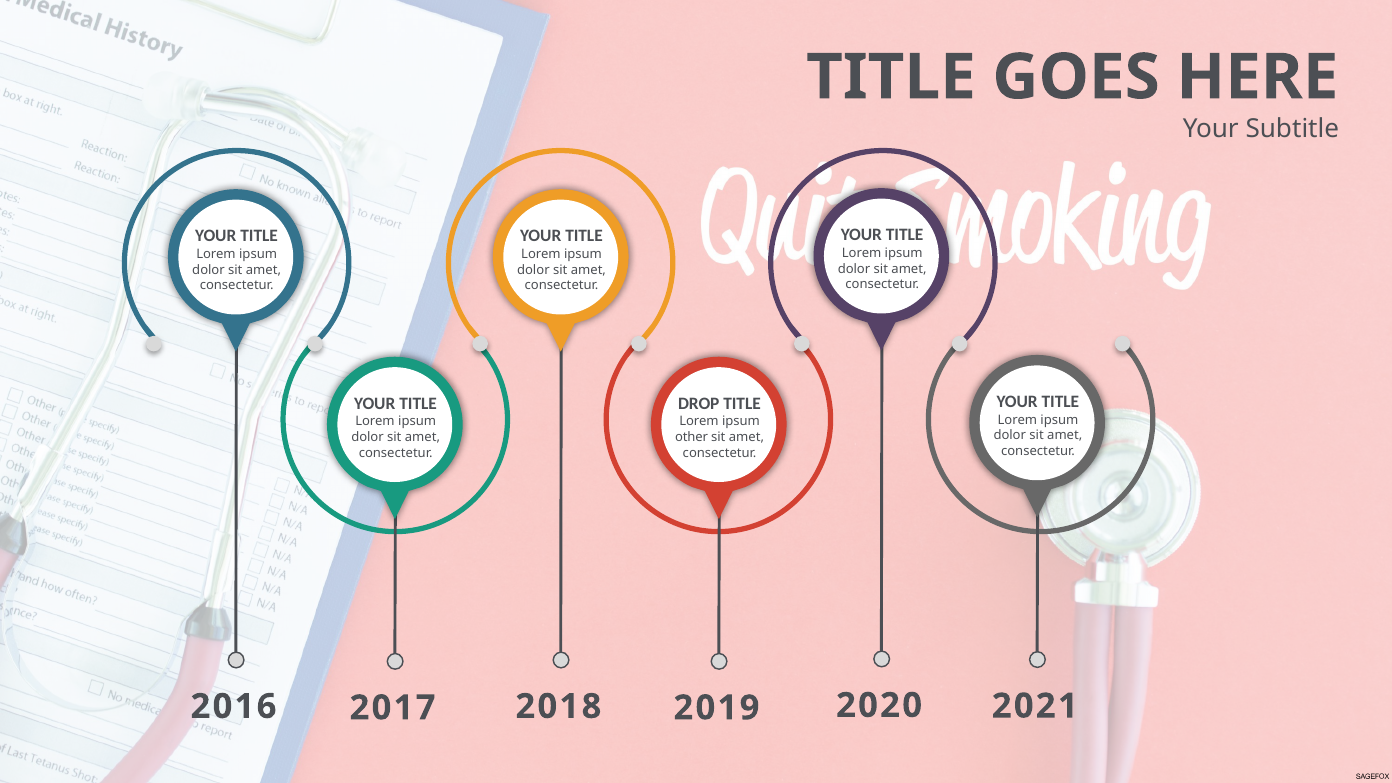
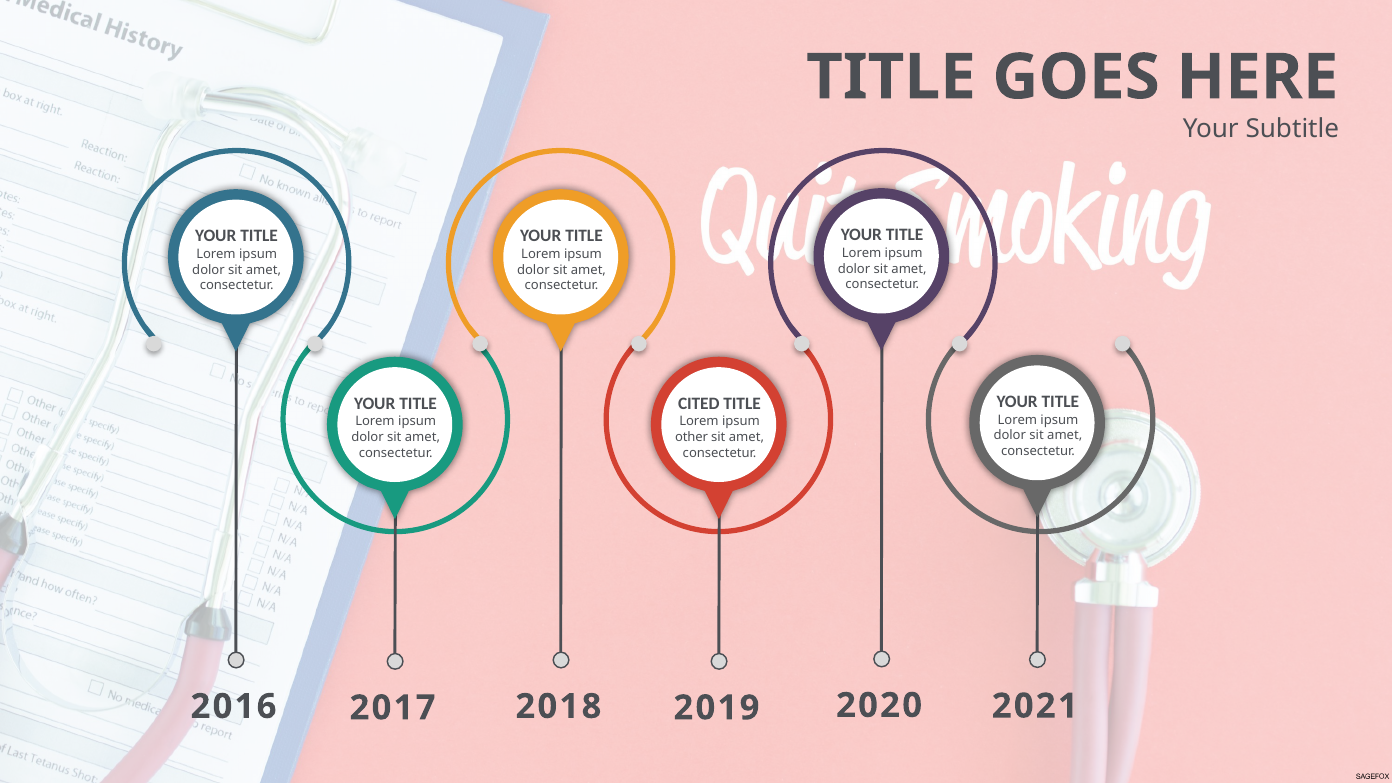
DROP: DROP -> CITED (699, 404)
